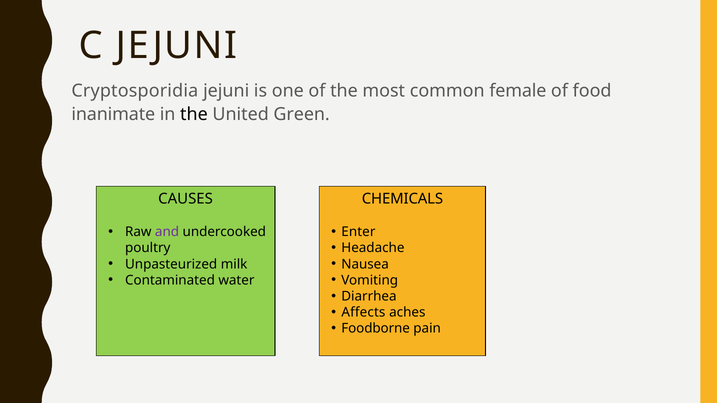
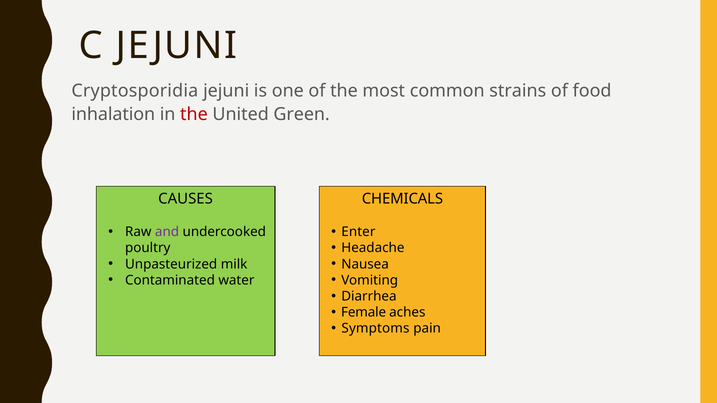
female: female -> strains (518, 91)
inanimate: inanimate -> inhalation (113, 114)
the colour: black -> red (194, 114)
Affects: Affects -> Female (364, 313)
Foodborne: Foodborne -> Symptoms (375, 329)
